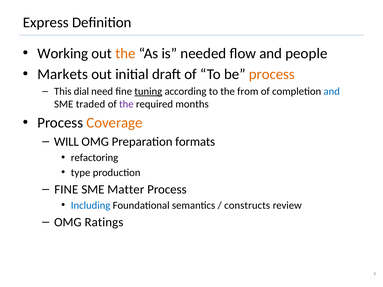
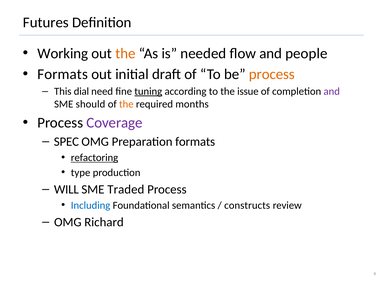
Express: Express -> Futures (46, 22)
Markets: Markets -> Formats (63, 74)
from: from -> issue (248, 91)
and colour: blue -> purple (332, 91)
traded: traded -> should (90, 104)
the colour: purple -> orange (126, 104)
Coverage colour: orange -> purple (114, 123)
WILL: WILL -> SPEC (66, 142)
refactoring underline: none -> present (95, 158)
FINE: FINE -> WILL (66, 189)
Matter: Matter -> Traded (126, 189)
Ratings: Ratings -> Richard (104, 222)
